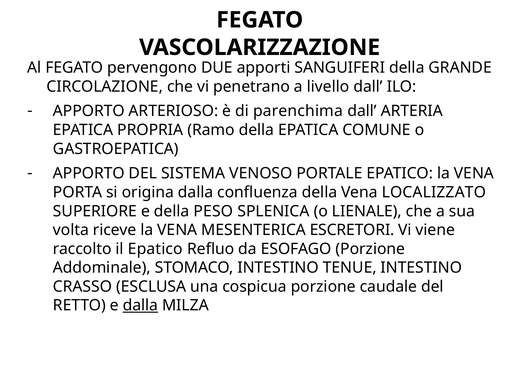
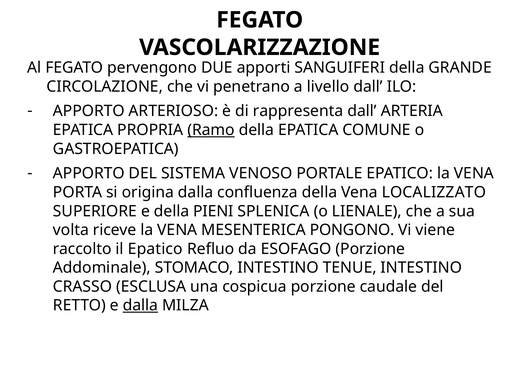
parenchima: parenchima -> rappresenta (298, 111)
Ramo underline: none -> present (211, 130)
PESO: PESO -> PIENI (213, 211)
ESCRETORI: ESCRETORI -> PONGONO (352, 230)
